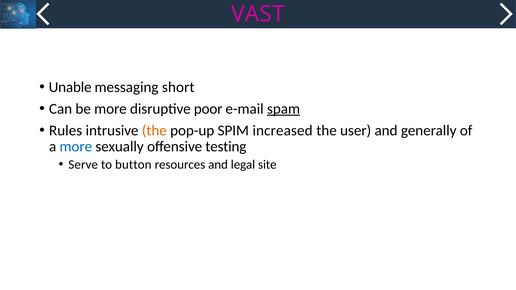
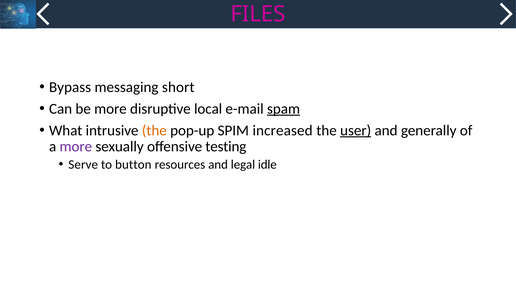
VAST: VAST -> FILES (258, 14)
Unable: Unable -> Bypass (70, 87)
poor: poor -> local (208, 109)
Rules: Rules -> What (66, 131)
user underline: none -> present (356, 131)
more colour: blue -> purple (76, 147)
site: site -> idle (267, 165)
